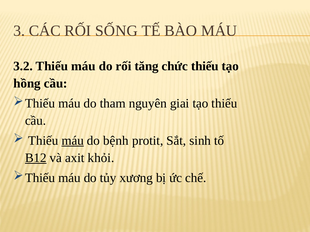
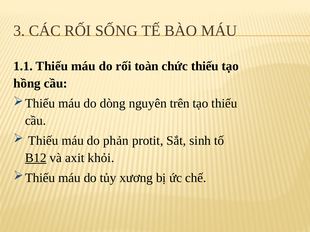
3.2: 3.2 -> 1.1 (23, 66)
tăng: tăng -> toàn (147, 66)
tham: tham -> dòng (113, 104)
giai: giai -> trên (180, 104)
máu underline: present -> none (73, 141)
bệnh: bệnh -> phản (116, 141)
